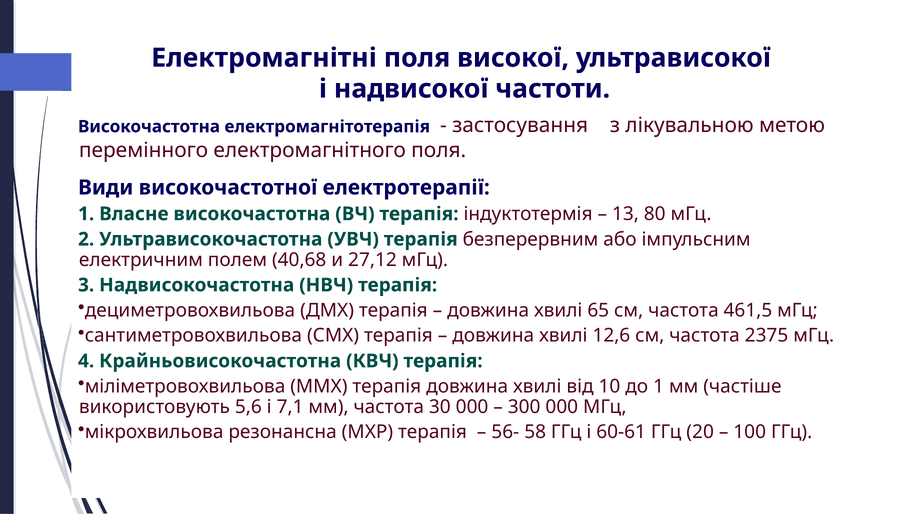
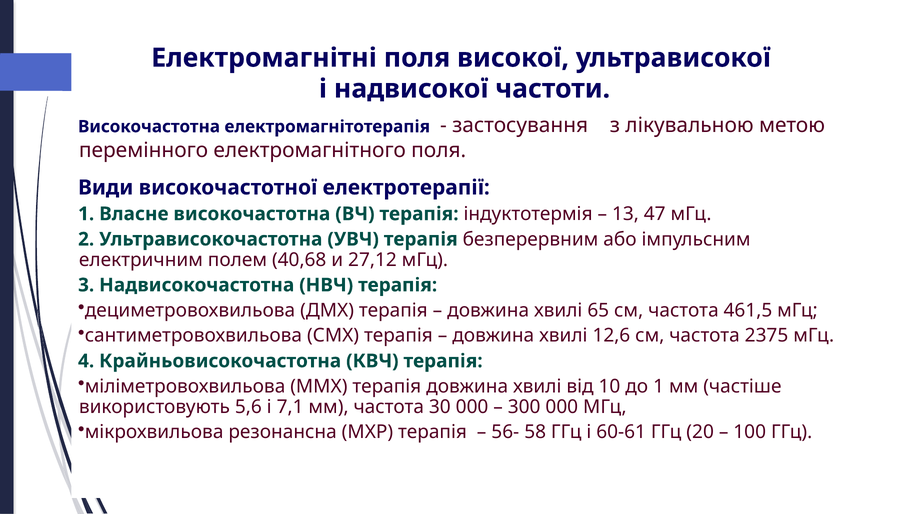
80: 80 -> 47 (655, 214)
